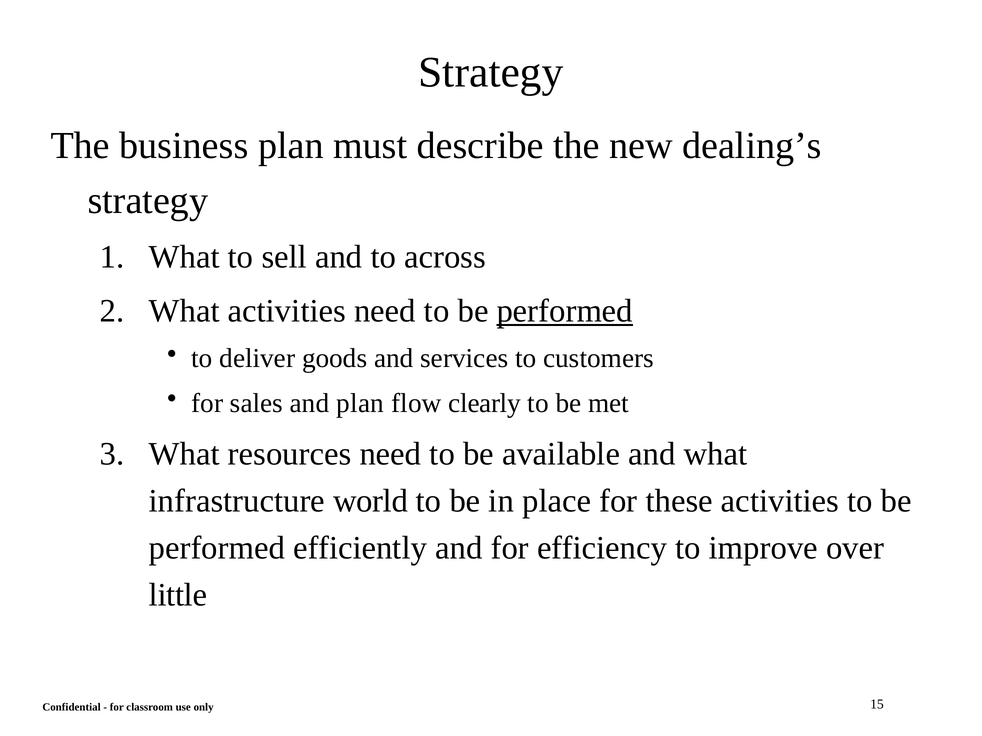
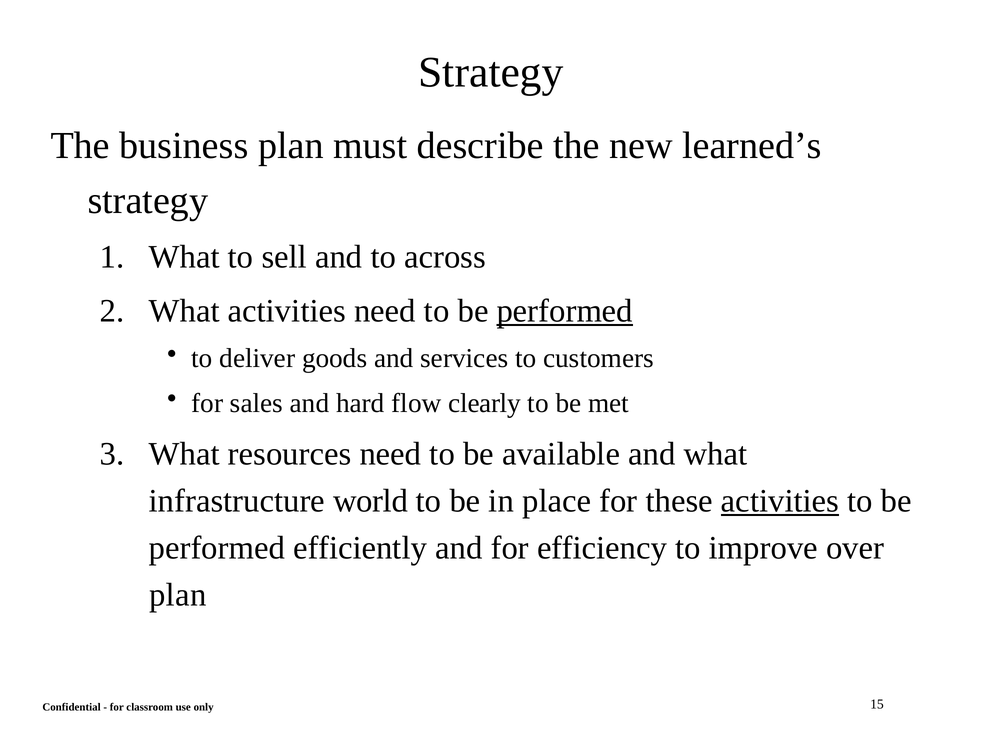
dealing’s: dealing’s -> learned’s (752, 146)
and plan: plan -> hard (360, 403)
activities underline: none -> present (780, 501)
little: little -> plan (178, 596)
